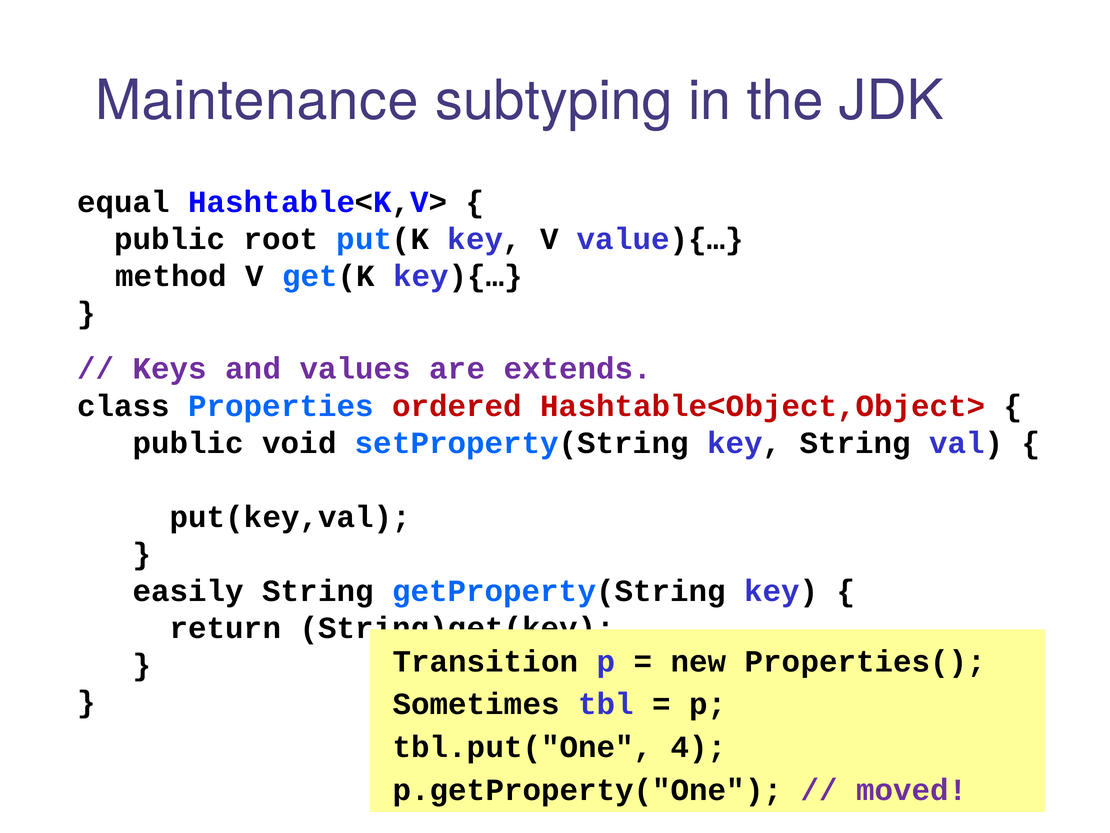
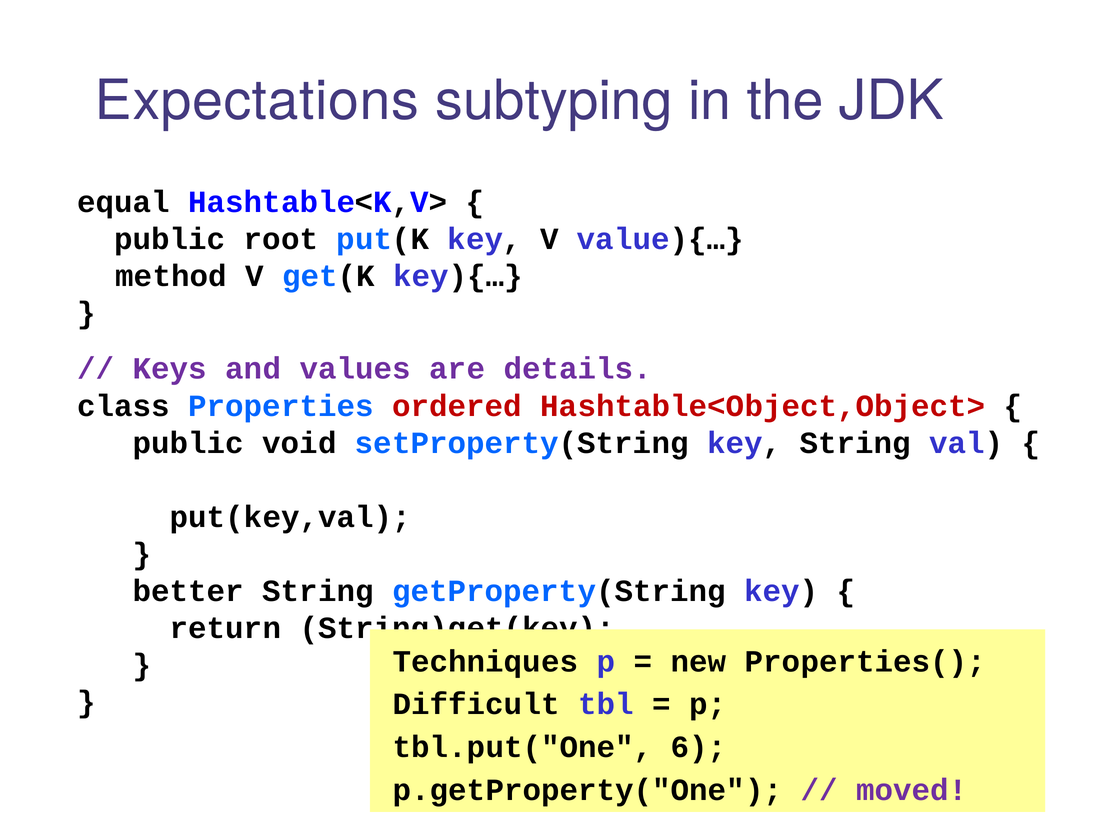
Maintenance: Maintenance -> Expectations (257, 101)
extends: extends -> details (578, 369)
easily: easily -> better (188, 591)
Transition: Transition -> Techniques (485, 661)
Sometimes: Sometimes -> Difficult (476, 704)
4: 4 -> 6 (699, 747)
